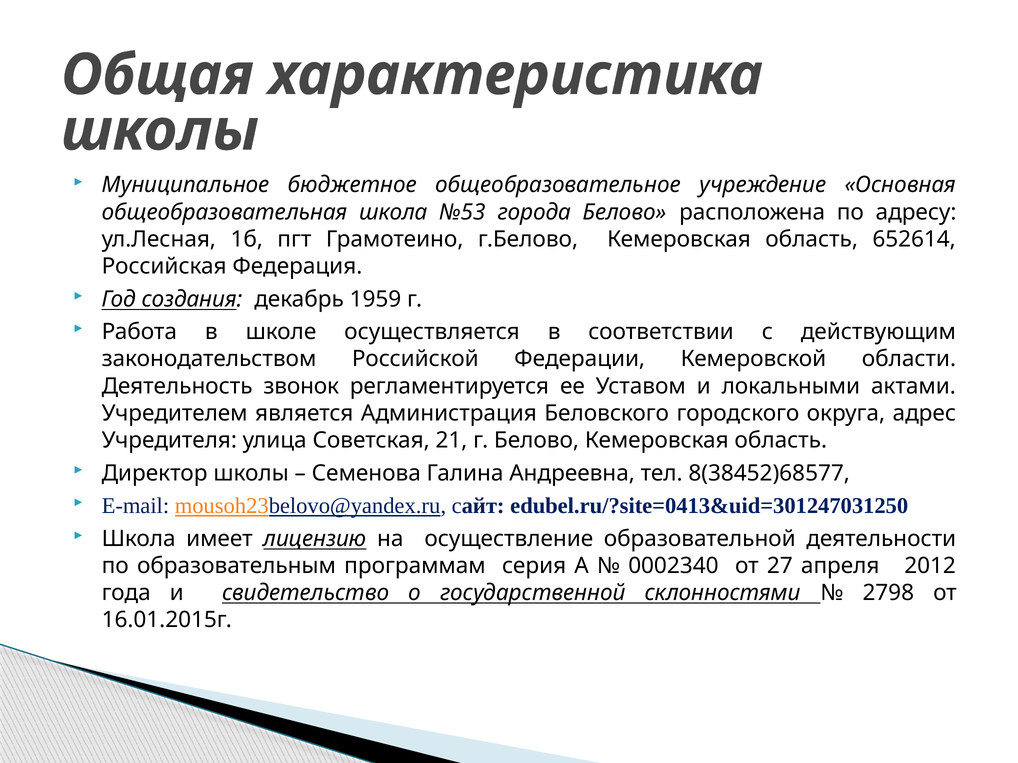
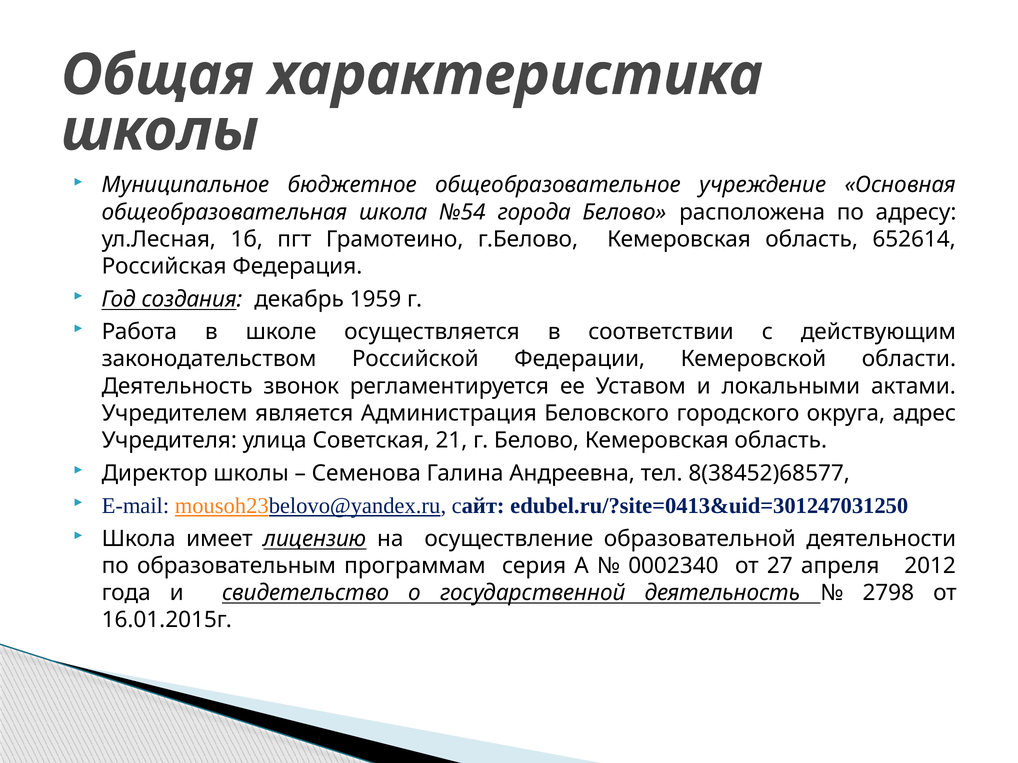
№53: №53 -> №54 (463, 212)
государственной склонностями: склонностями -> деятельность (723, 593)
